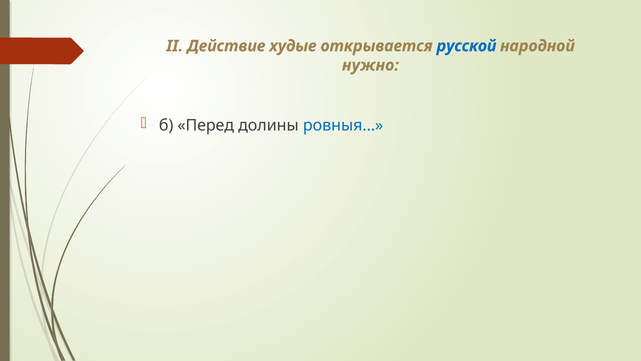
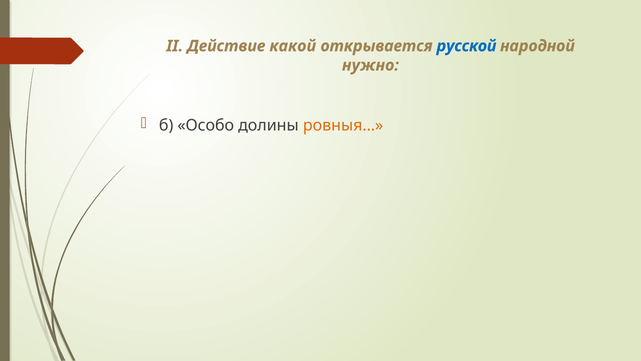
худые: худые -> какой (293, 46)
Перед: Перед -> Особо (206, 125)
ровныя… colour: blue -> orange (343, 125)
